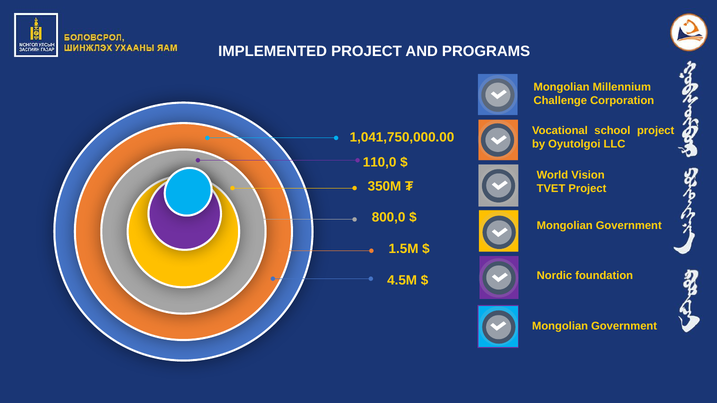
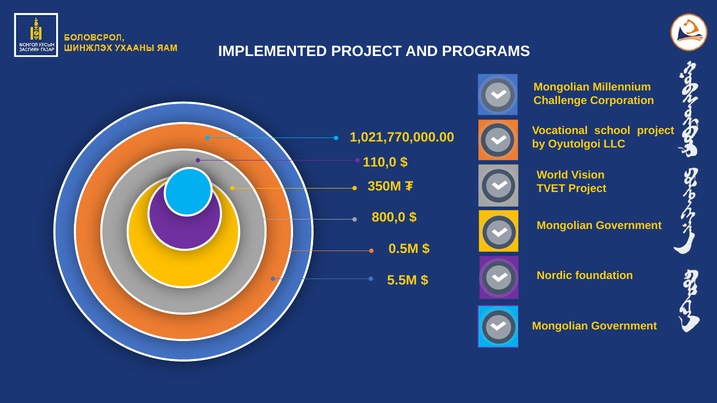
1,041,750,000.00: 1,041,750,000.00 -> 1,021,770,000.00 (402, 138)
1.5M: 1.5M -> 0.5M (404, 249)
4.5M: 4.5M -> 5.5M (402, 281)
